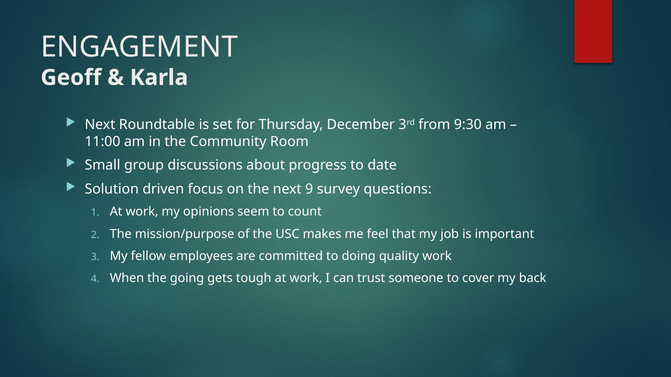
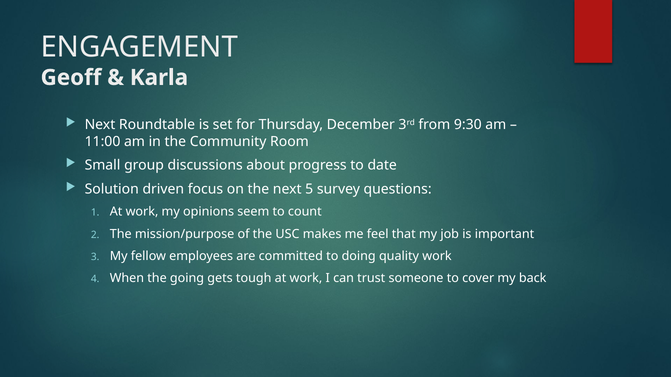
9: 9 -> 5 (309, 189)
